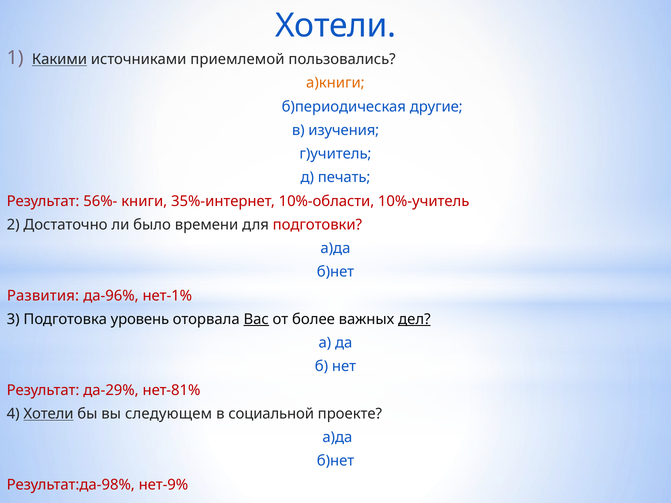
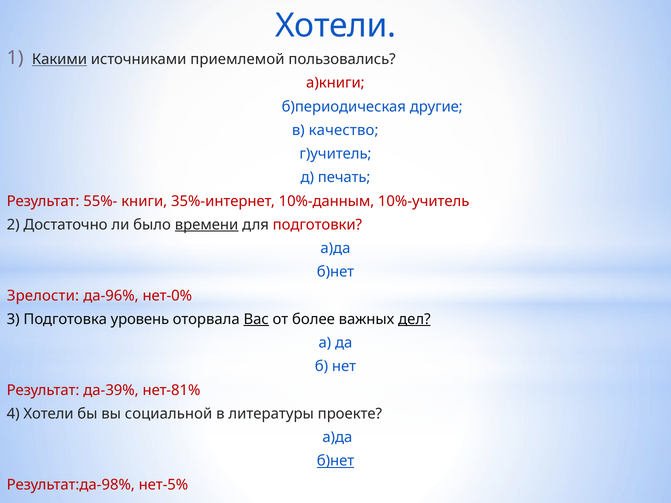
а)книги colour: orange -> red (335, 83)
изучения: изучения -> качество (344, 130)
56%-: 56%- -> 55%- (100, 201)
10%-области: 10%-области -> 10%-данным (326, 201)
времени underline: none -> present (207, 225)
Развития: Развития -> Зрелости (43, 296)
нет-1%: нет-1% -> нет-0% (167, 296)
да-29%: да-29% -> да-39% (111, 390)
Хотели underline: present -> none (49, 414)
следующем: следующем -> социальной (169, 414)
социальной: социальной -> литературы (271, 414)
б)нет underline: none -> present (336, 461)
нет-9%: нет-9% -> нет-5% (163, 485)
